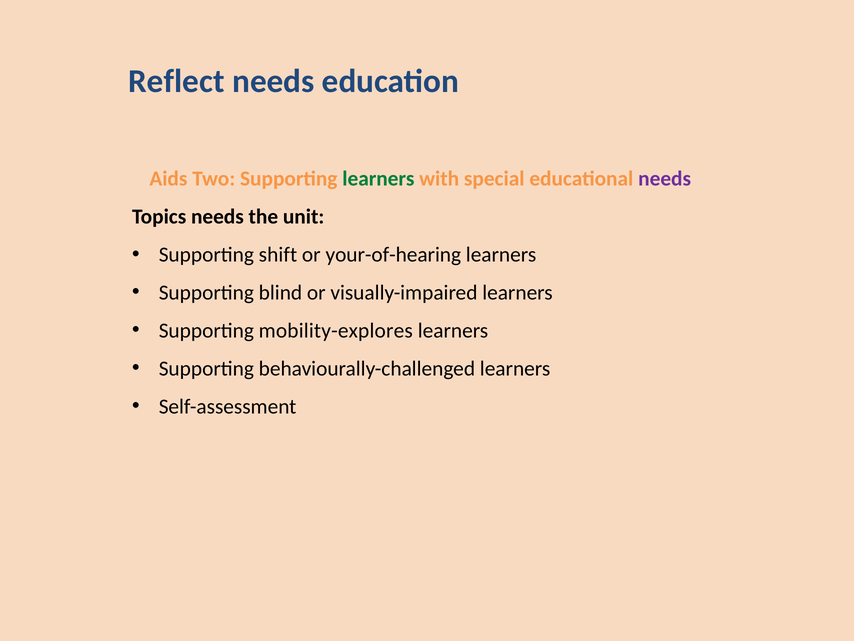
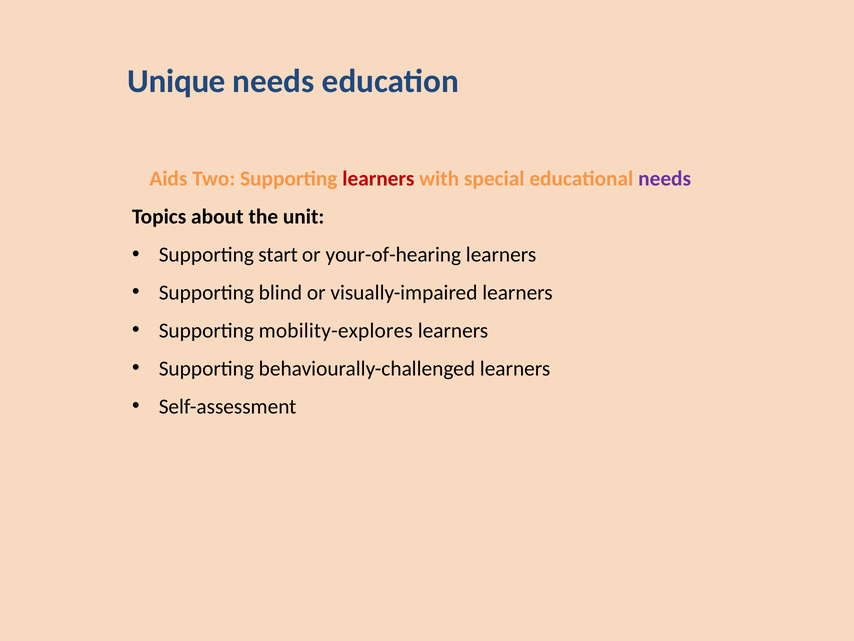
Reflect: Reflect -> Unique (177, 81)
learners colour: green -> red (378, 178)
Topics needs: needs -> about (217, 216)
shift: shift -> start (278, 254)
